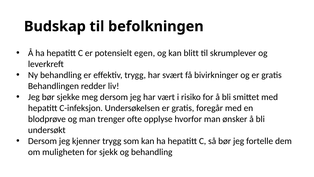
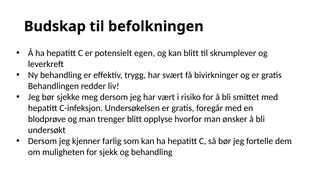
trenger ofte: ofte -> blitt (134, 119)
kjenner trygg: trygg -> farlig (112, 141)
